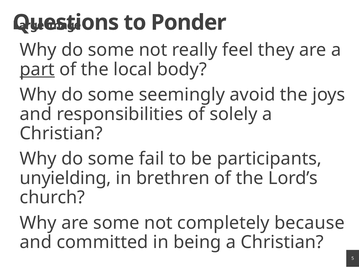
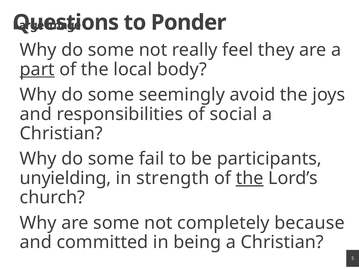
solely: solely -> social (233, 114)
brethren: brethren -> strength (173, 178)
the underline: none -> present (250, 178)
